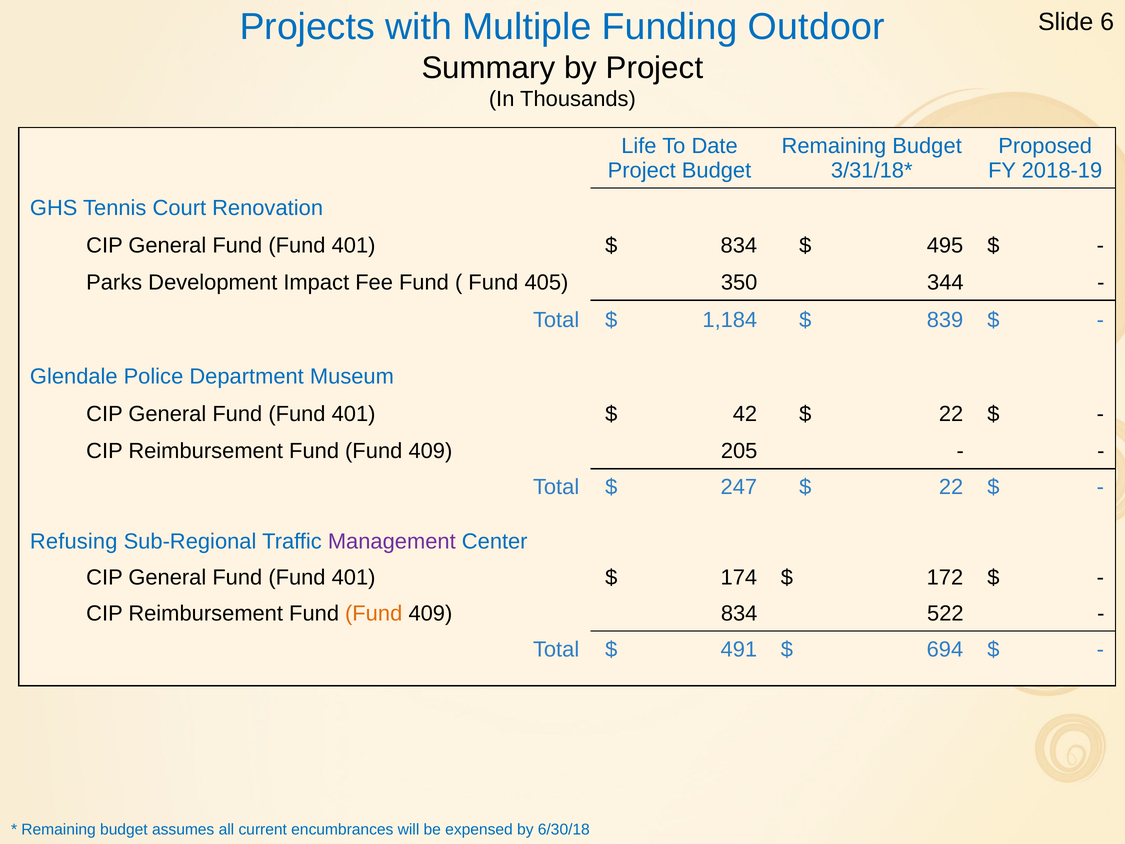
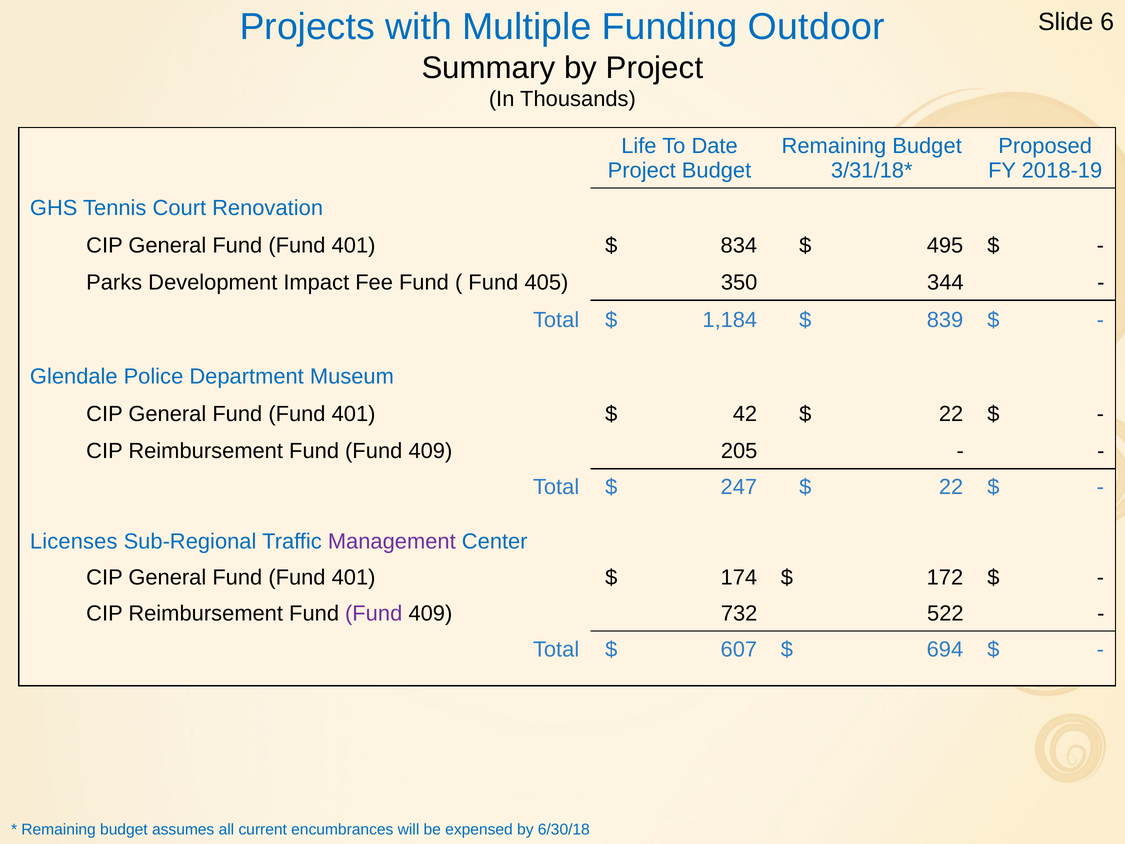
Refusing: Refusing -> Licenses (74, 542)
Fund colour: orange -> purple (374, 613)
409 834: 834 -> 732 (739, 613)
491: 491 -> 607 (739, 649)
